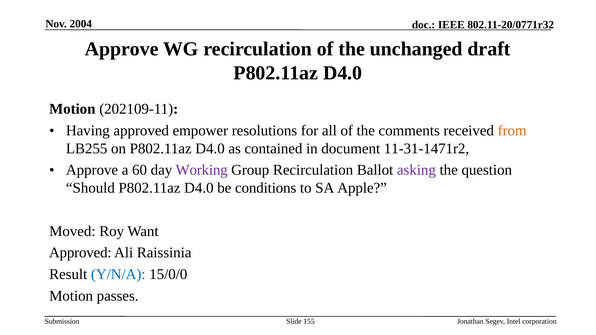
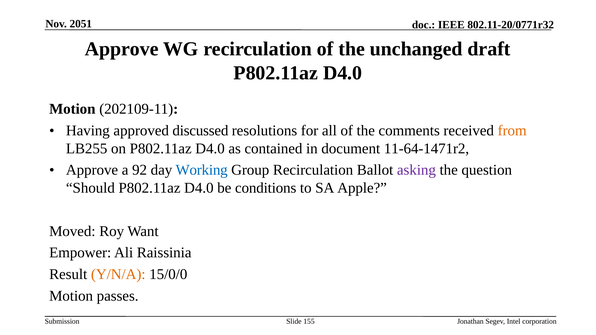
2004: 2004 -> 2051 (81, 24)
empower: empower -> discussed (200, 131)
11-31-1471r2: 11-31-1471r2 -> 11-64-1471r2 (426, 149)
60: 60 -> 92 (140, 170)
Working colour: purple -> blue (202, 170)
Approved: Approved -> Empower (80, 253)
Y/N/A colour: blue -> orange (118, 275)
